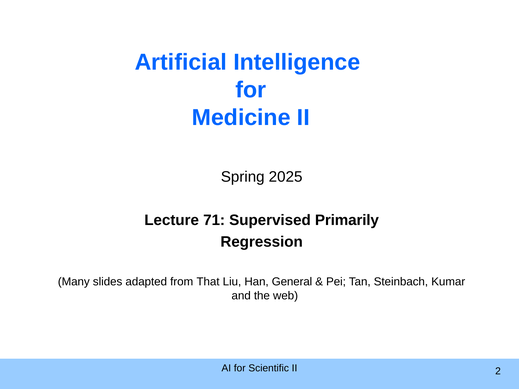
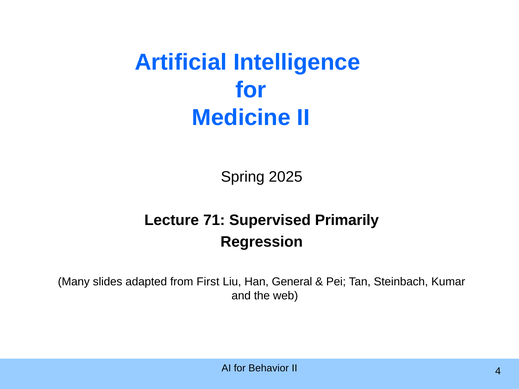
That: That -> First (208, 282)
Scientific: Scientific -> Behavior (269, 368)
2: 2 -> 4 (498, 372)
